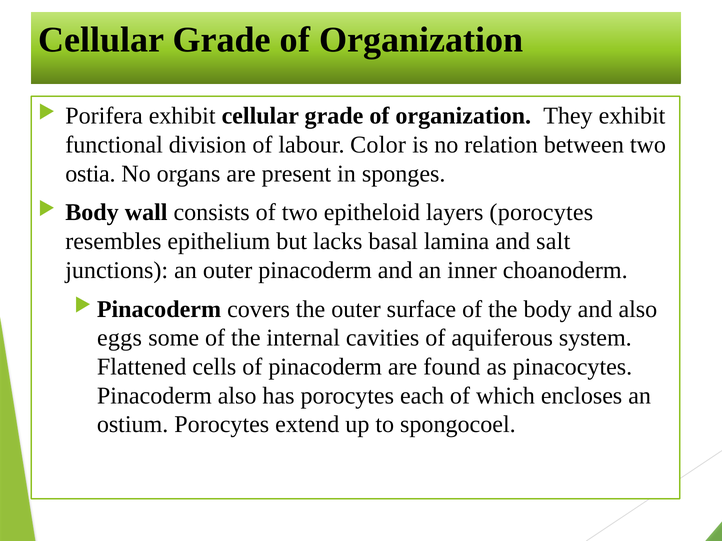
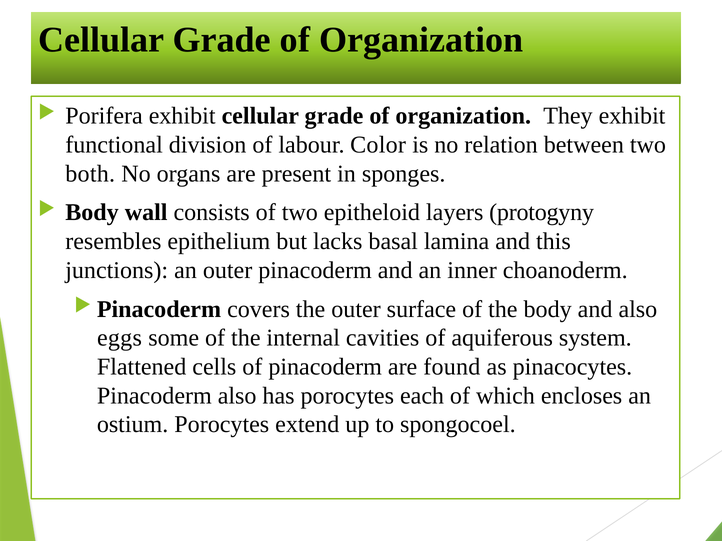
ostia: ostia -> both (90, 174)
layers porocytes: porocytes -> protogyny (542, 213)
salt: salt -> this (553, 242)
